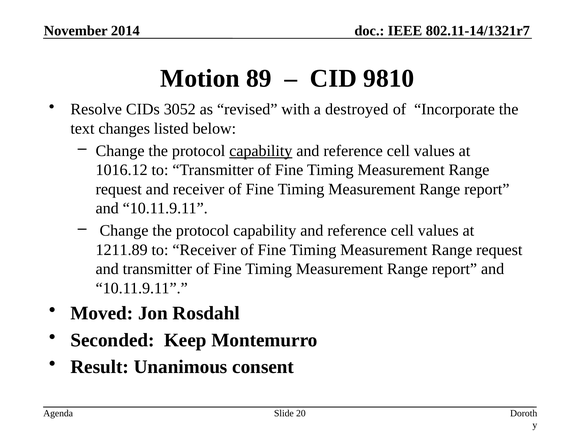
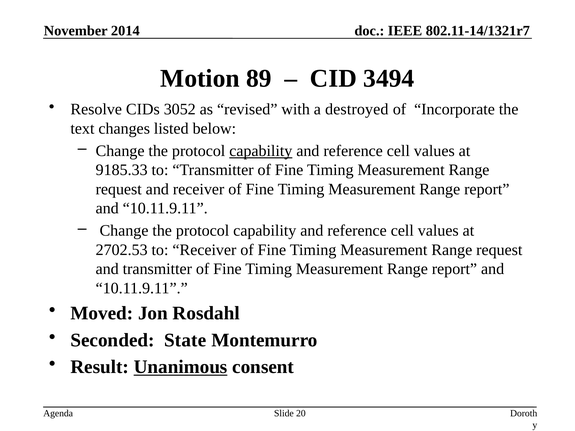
9810: 9810 -> 3494 (389, 78)
1016.12: 1016.12 -> 9185.33 (122, 170)
1211.89: 1211.89 -> 2702.53 (122, 250)
Keep: Keep -> State (185, 340)
Unanimous underline: none -> present (181, 367)
